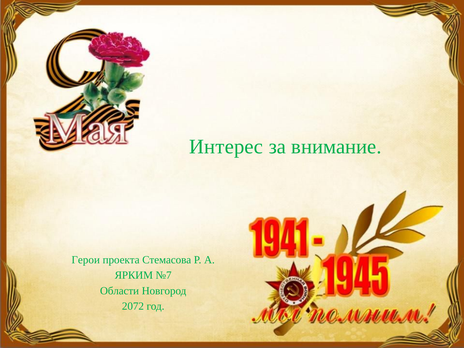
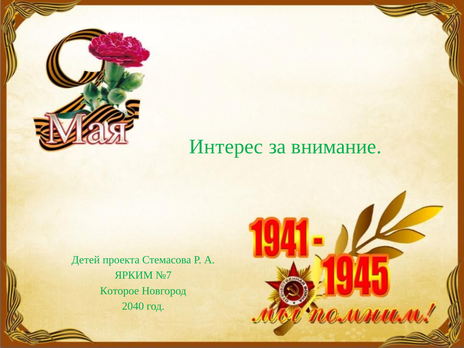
Герои: Герои -> Детей (86, 260)
Области: Области -> Которое (120, 291)
2072: 2072 -> 2040 (133, 306)
